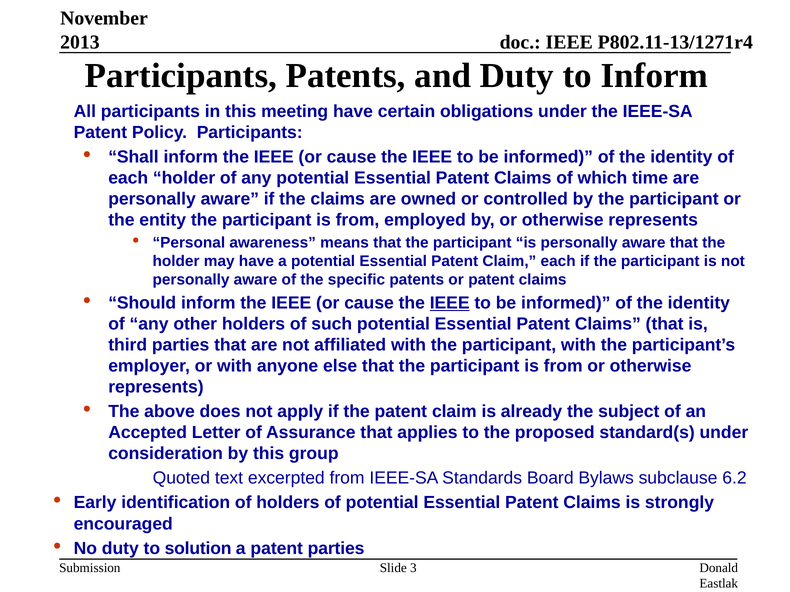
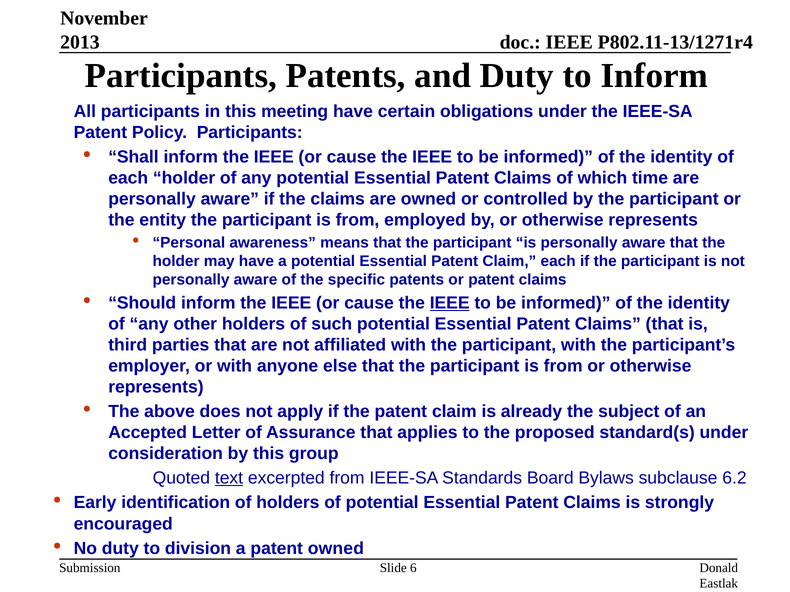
text underline: none -> present (229, 479)
solution: solution -> division (198, 549)
patent parties: parties -> owned (336, 549)
3: 3 -> 6 (413, 568)
